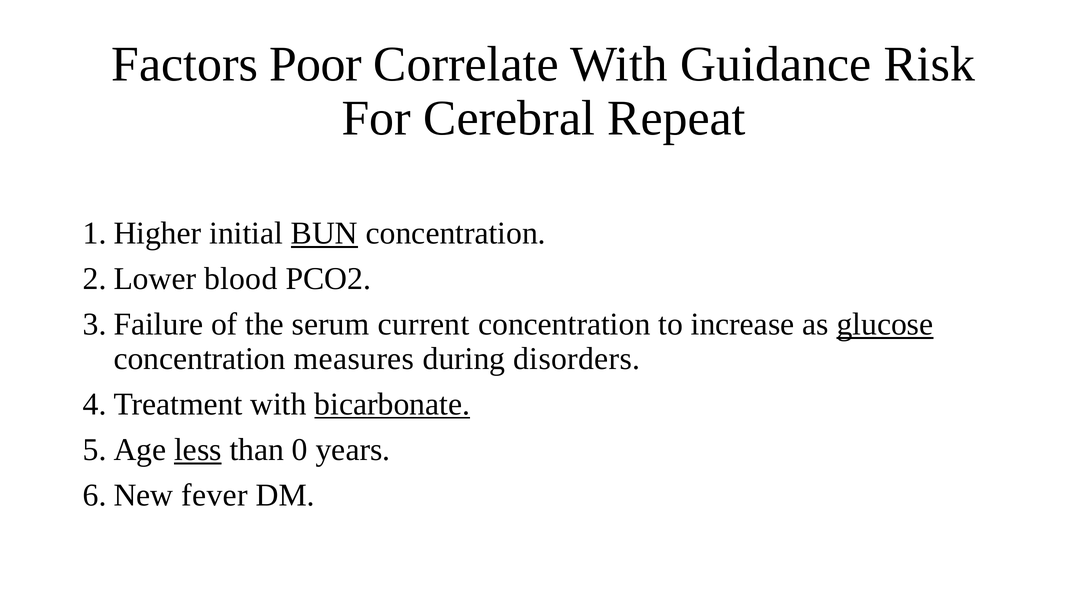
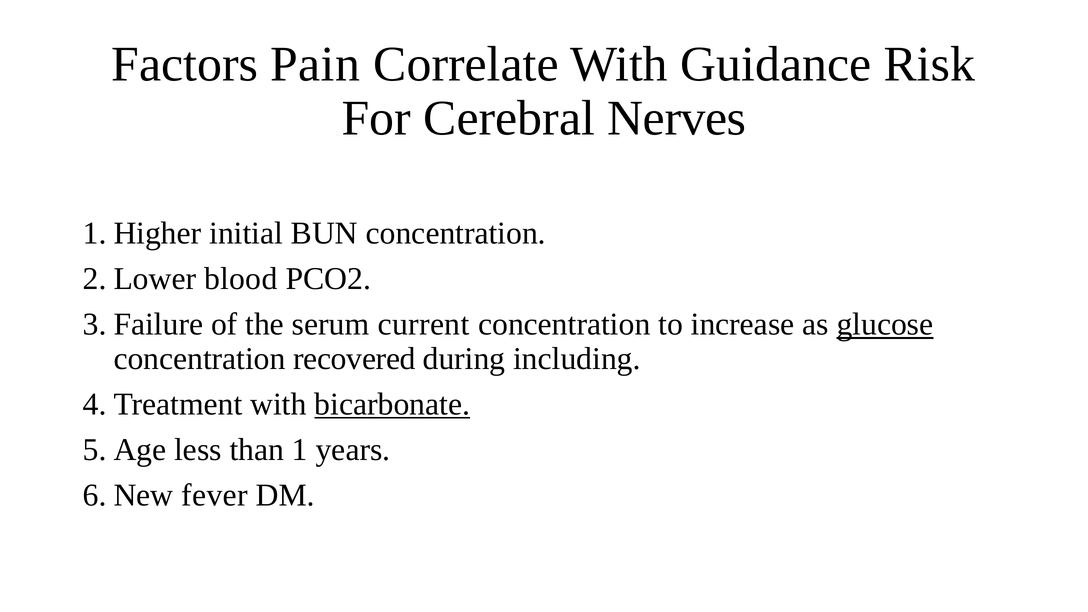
Poor: Poor -> Pain (315, 64)
Repeat: Repeat -> Nerves (677, 118)
BUN underline: present -> none (324, 233)
measures: measures -> recovered (354, 359)
disorders: disorders -> including (577, 359)
less underline: present -> none (198, 450)
0: 0 -> 1 (300, 450)
